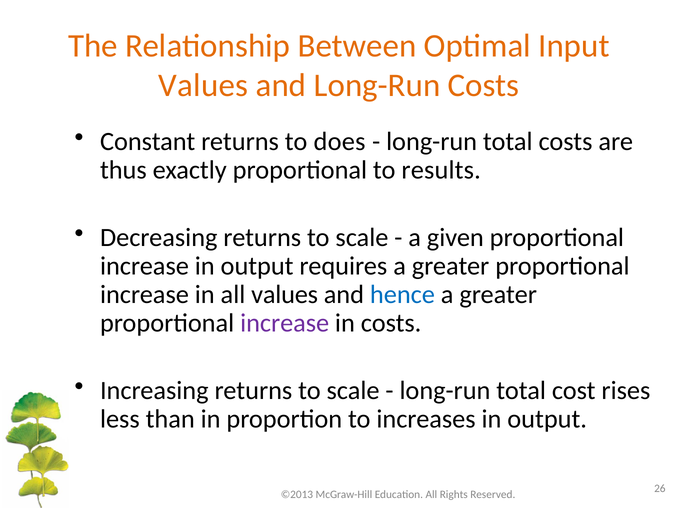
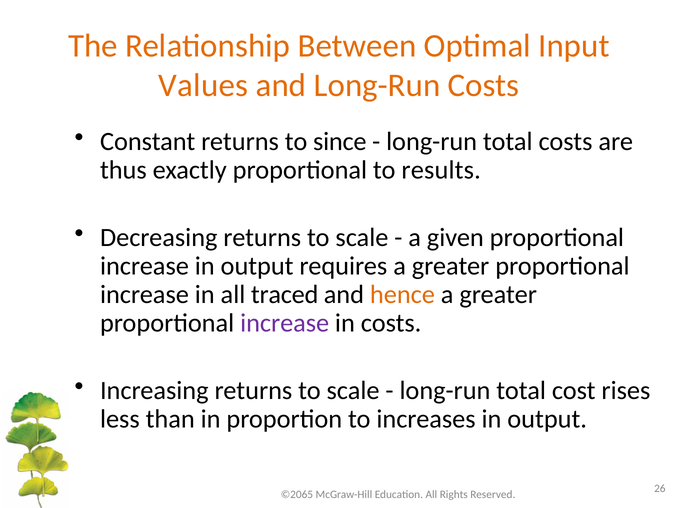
does: does -> since (340, 142)
all values: values -> traced (285, 295)
hence colour: blue -> orange (402, 295)
©2013: ©2013 -> ©2065 (297, 495)
